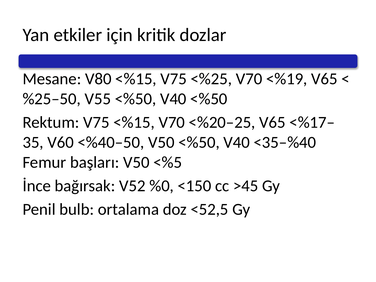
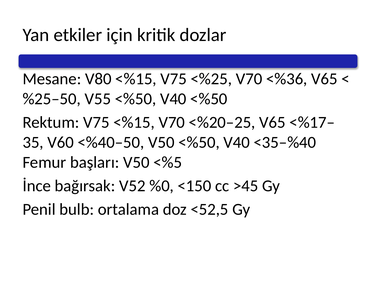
<%19: <%19 -> <%36 (287, 79)
